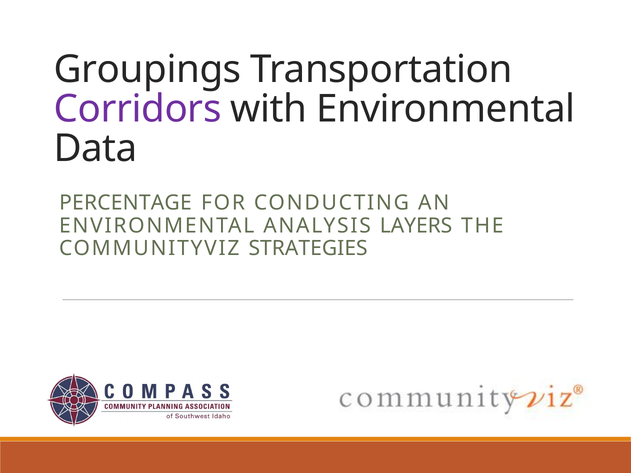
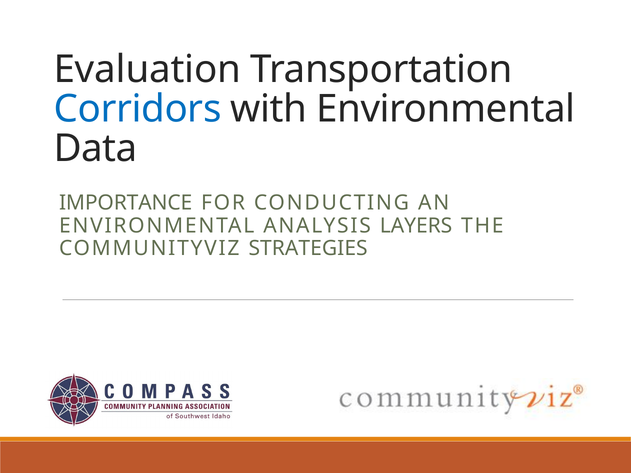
Groupings: Groupings -> Evaluation (147, 70)
Corridors colour: purple -> blue (138, 109)
PERCENTAGE: PERCENTAGE -> IMPORTANCE (126, 203)
